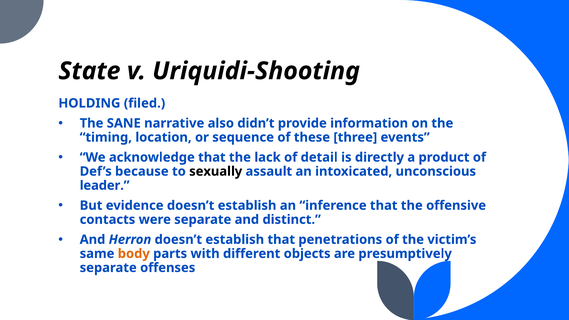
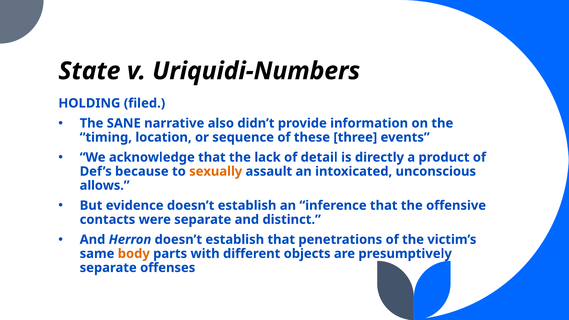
Uriquidi-Shooting: Uriquidi-Shooting -> Uriquidi-Numbers (256, 71)
sexually colour: black -> orange (216, 171)
leader: leader -> allows (105, 185)
